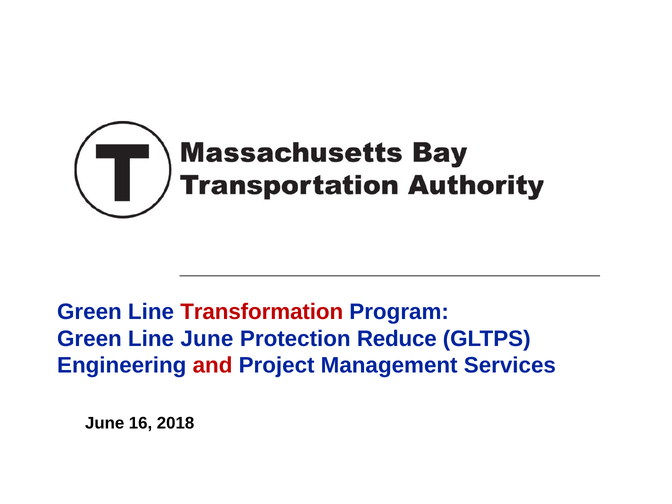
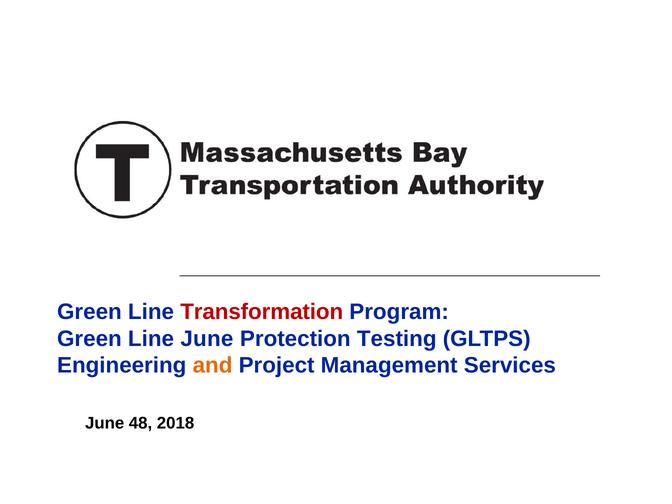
Reduce: Reduce -> Testing (397, 339)
and colour: red -> orange (213, 366)
16: 16 -> 48 (141, 423)
